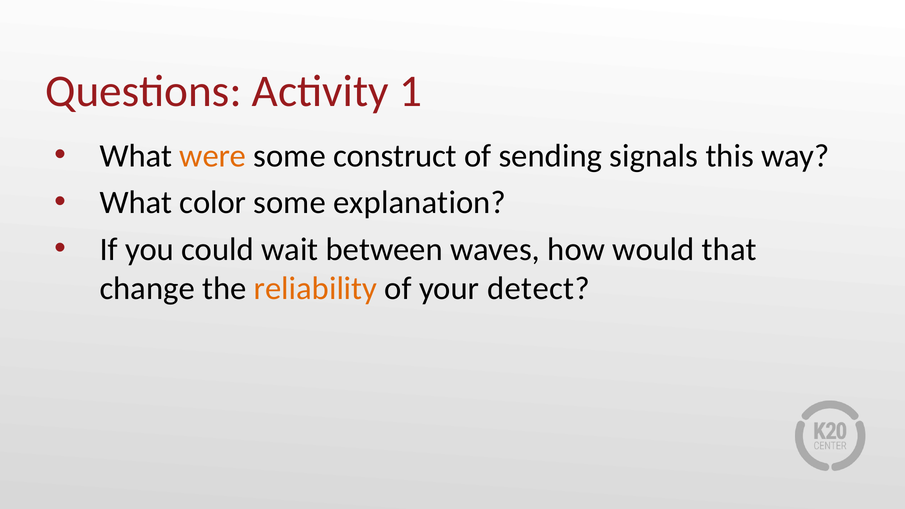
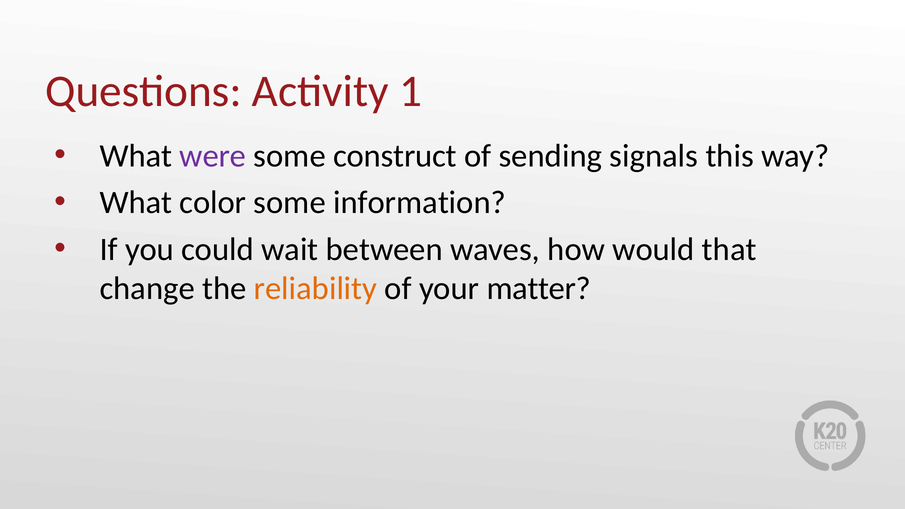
were colour: orange -> purple (213, 156)
explanation: explanation -> information (420, 203)
detect: detect -> matter (539, 289)
